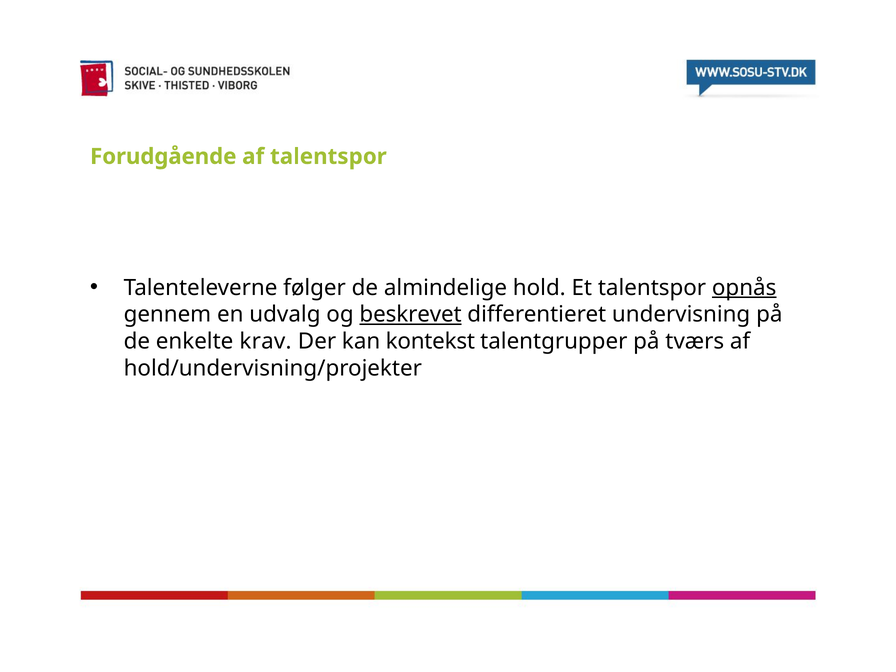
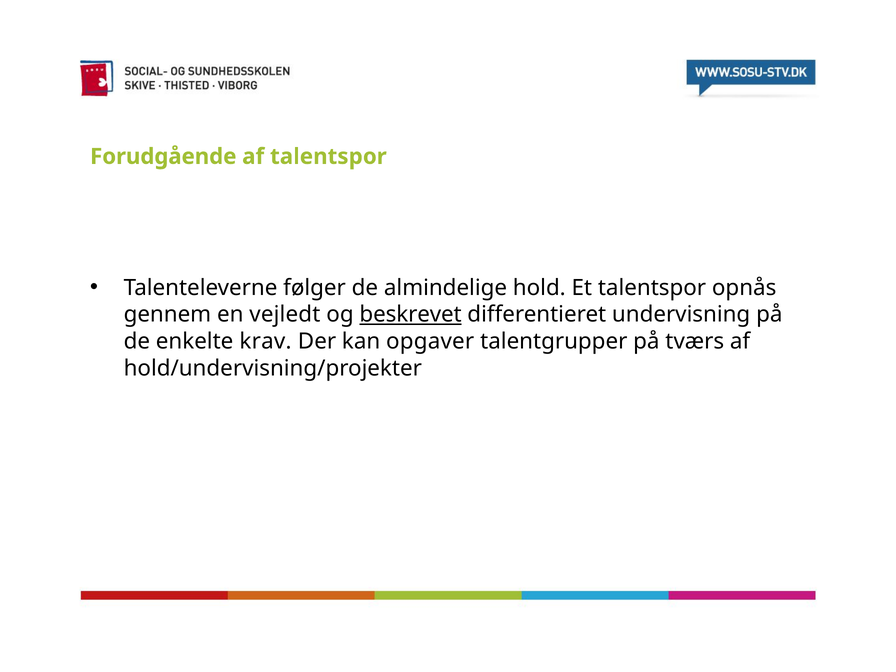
opnås underline: present -> none (744, 288)
udvalg: udvalg -> vejledt (285, 315)
kontekst: kontekst -> opgaver (430, 341)
